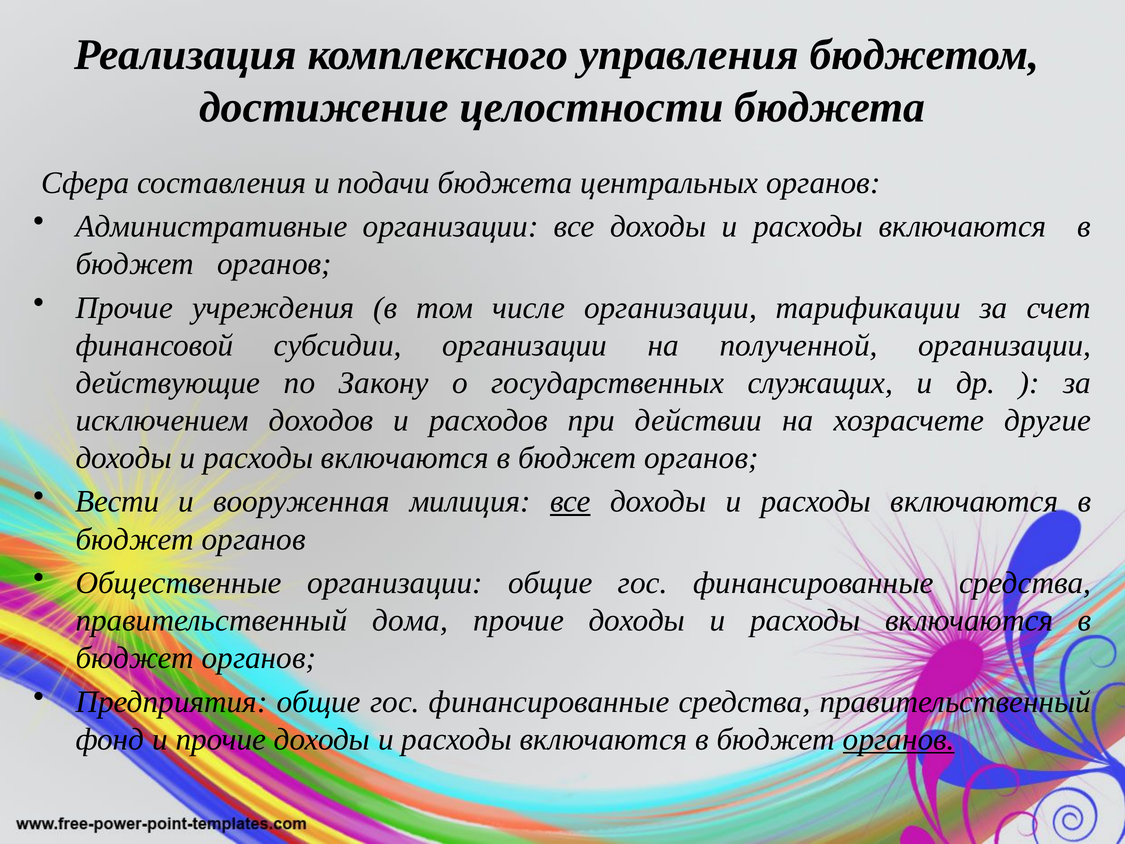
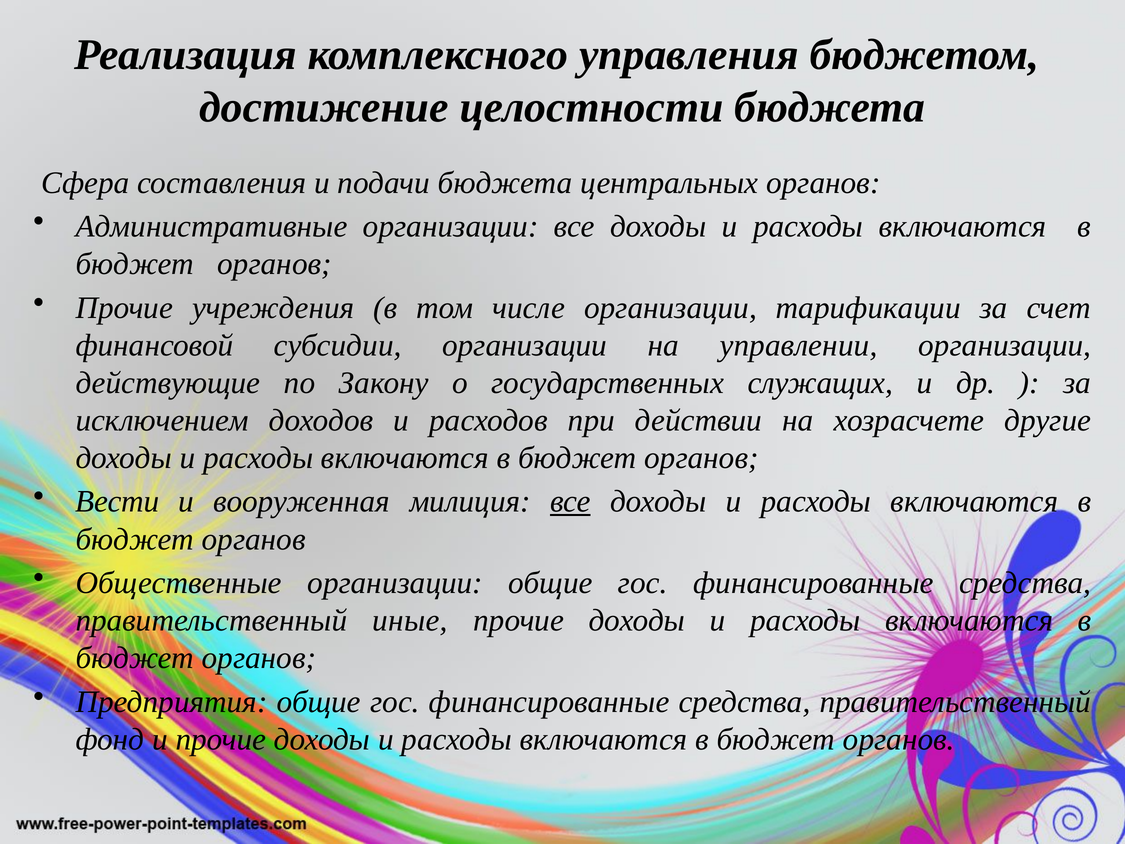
полученной: полученной -> управлении (799, 345)
дома: дома -> иные (410, 620)
органов underline: present -> none (899, 739)
